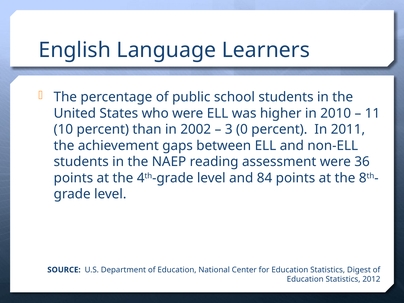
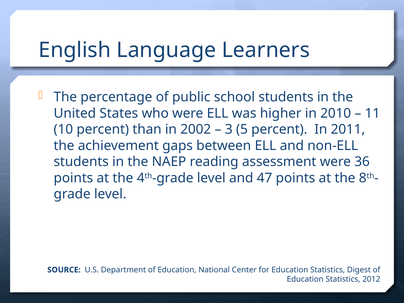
0: 0 -> 5 (242, 130)
84: 84 -> 47 (265, 178)
